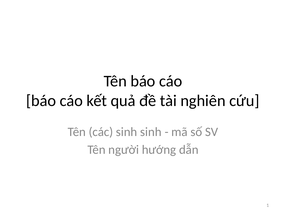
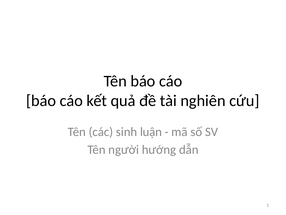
sinh sinh: sinh -> luận (151, 131)
